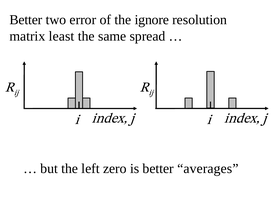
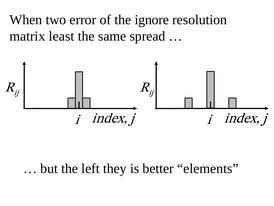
Better: Better -> When (26, 20)
zero: zero -> they (115, 168)
averages: averages -> elements (208, 168)
